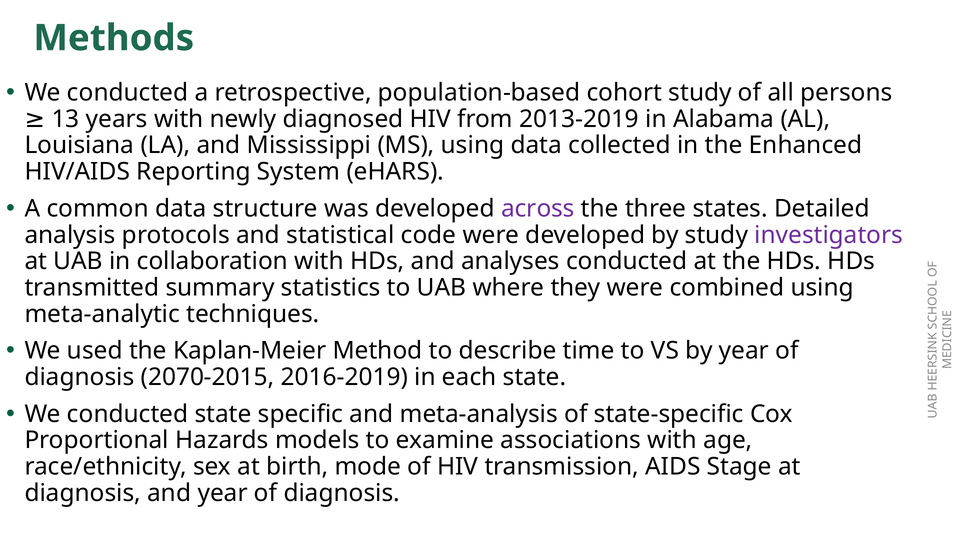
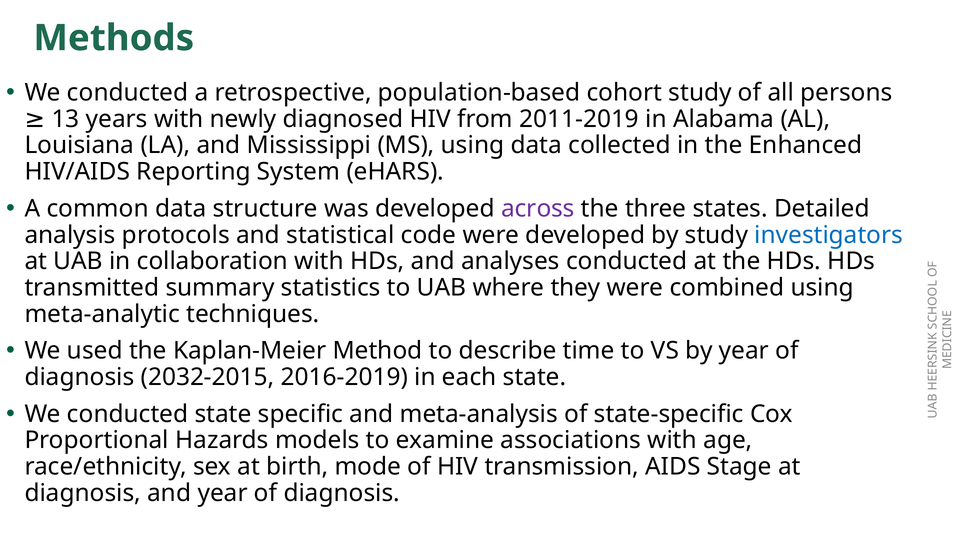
2013-2019: 2013-2019 -> 2011-2019 (579, 119)
investigators colour: purple -> blue (829, 235)
2070-2015: 2070-2015 -> 2032-2015 (208, 377)
